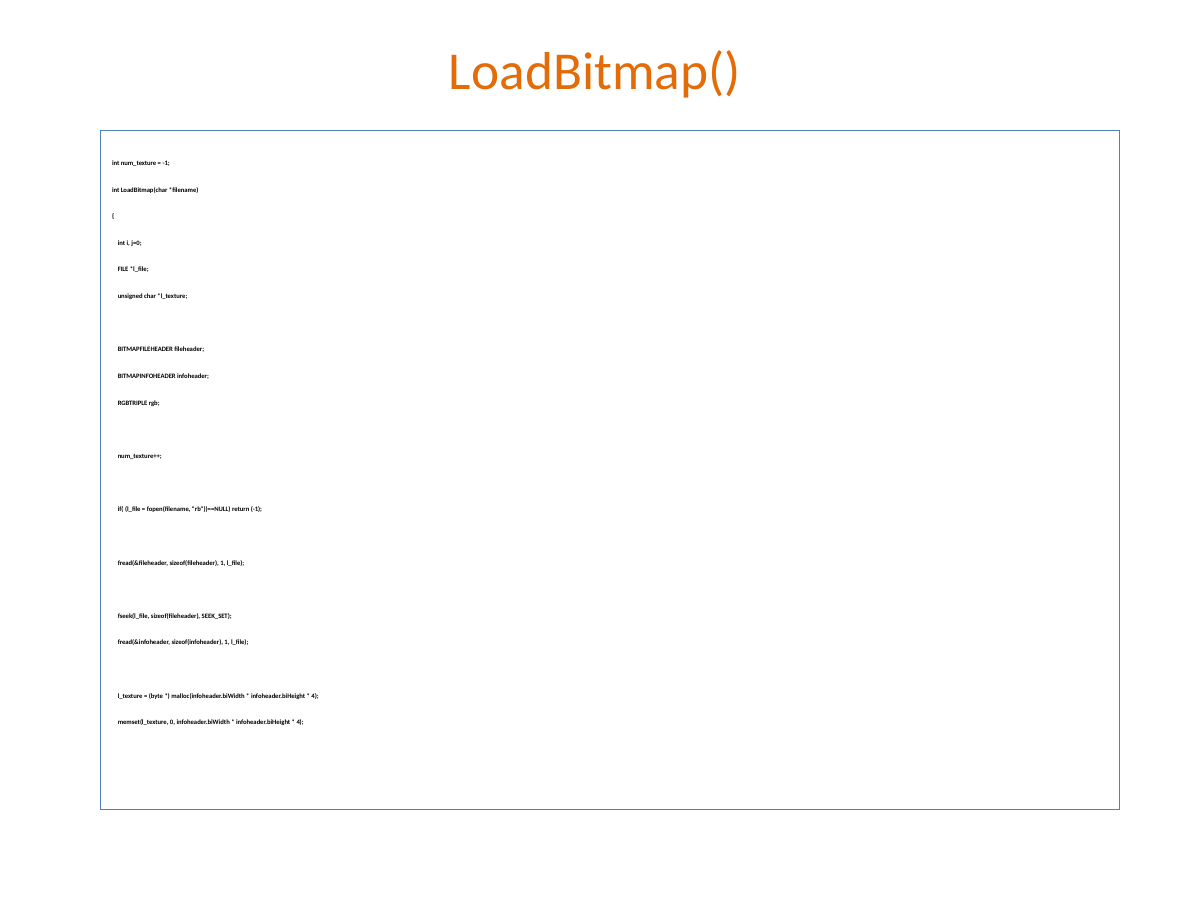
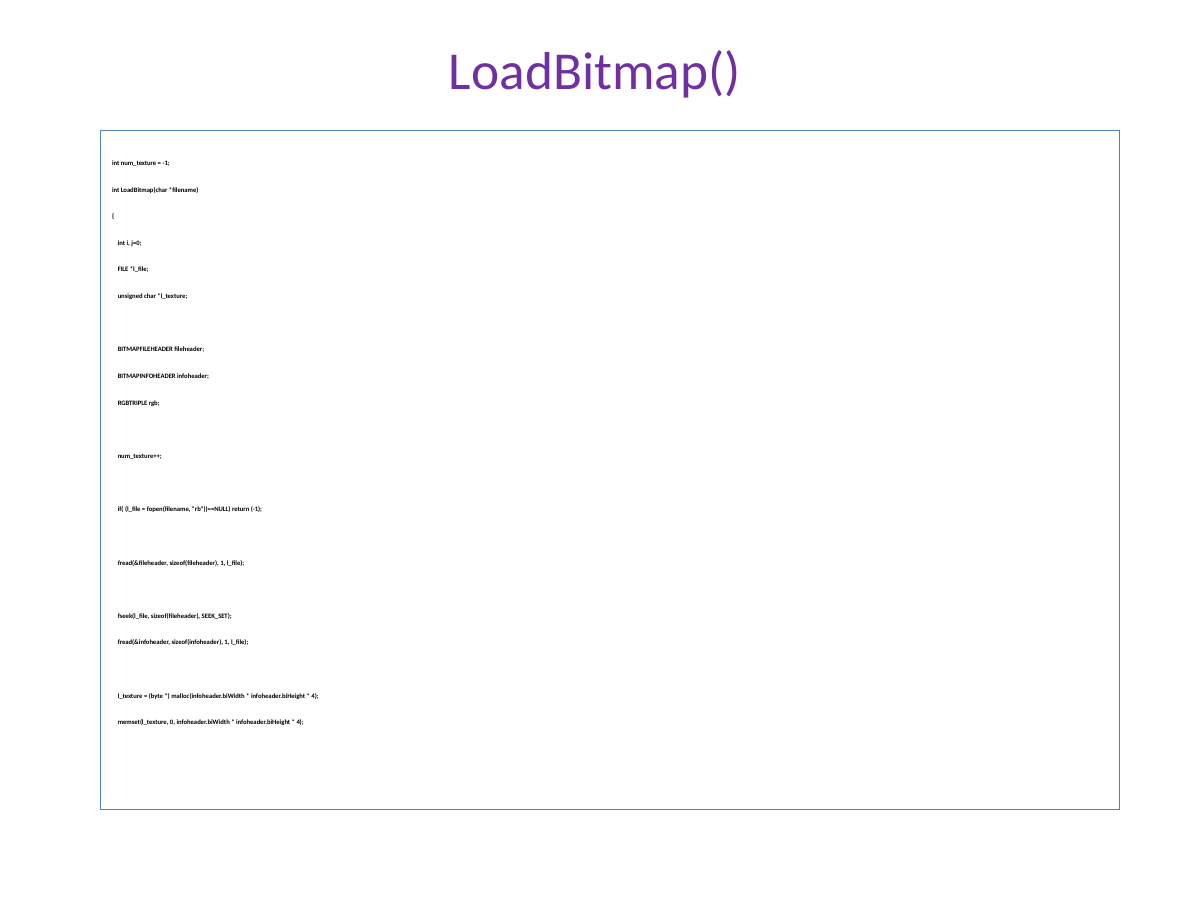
LoadBitmap( colour: orange -> purple (595, 72)
